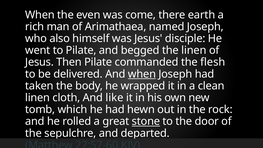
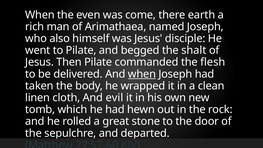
the linen: linen -> shalt (194, 50)
like: like -> evil (114, 98)
stone underline: present -> none (146, 121)
